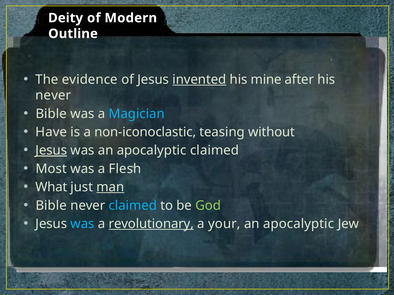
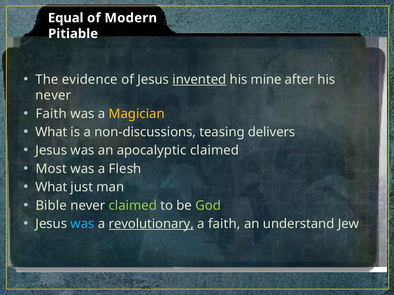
Deity: Deity -> Equal (66, 18)
Outline: Outline -> Pitiable (73, 34)
Bible: Bible -> Faith (51, 114)
Magician colour: light blue -> yellow (137, 114)
Have: Have -> What (51, 132)
non-iconoclastic: non-iconoclastic -> non-discussions (145, 132)
without: without -> delivers (272, 132)
Jesus underline: present -> none (51, 151)
man underline: present -> none (110, 187)
claimed colour: light blue -> light green (133, 206)
a your: your -> faith (224, 224)
apocalyptic: apocalyptic -> understand (299, 224)
